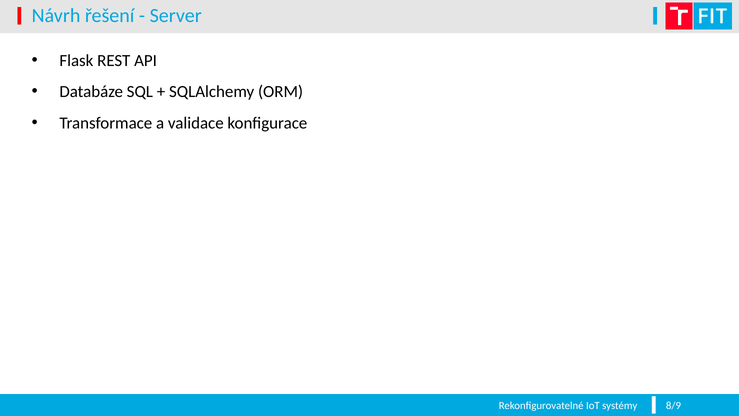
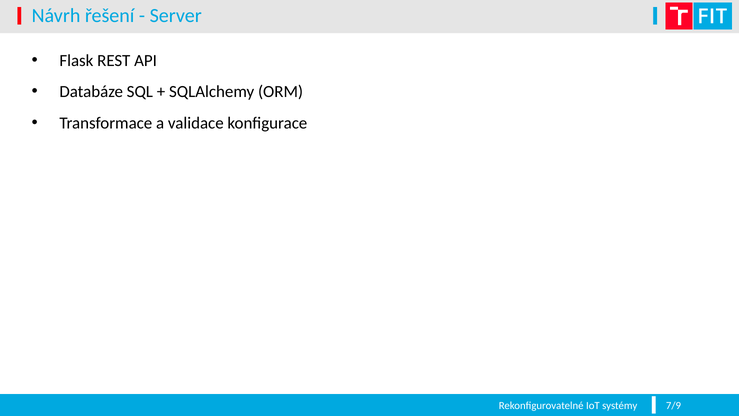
8/9: 8/9 -> 7/9 (674, 406)
